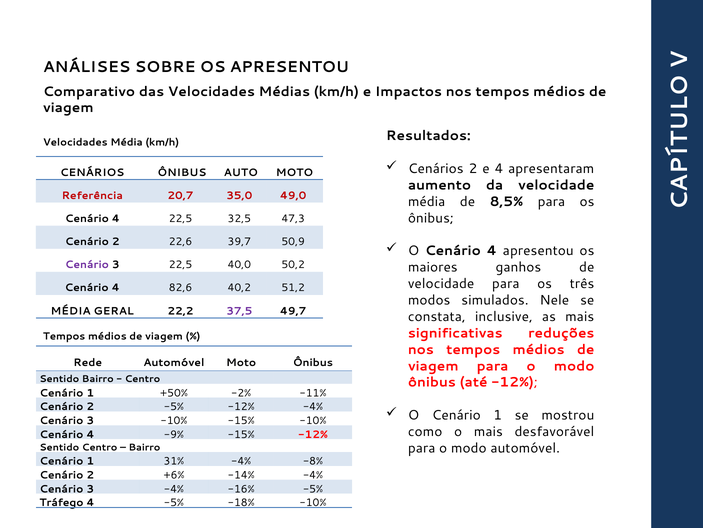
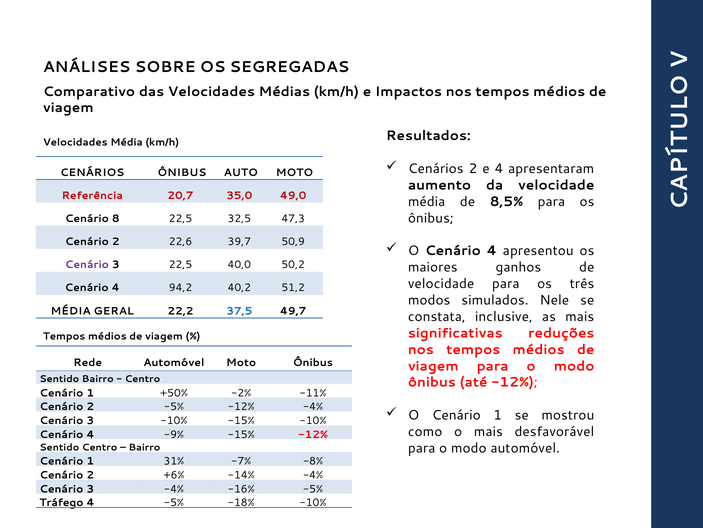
OS APRESENTOU: APRESENTOU -> SEGREGADAS (289, 67)
4: 4 -> 8 (116, 218)
82,6: 82,6 -> 94,2 (180, 287)
37,5 colour: purple -> blue (239, 311)
31% -4%: -4% -> -7% (241, 461)
